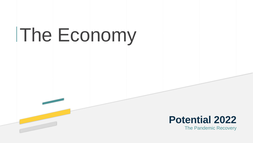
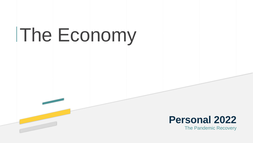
Potential: Potential -> Personal (190, 119)
